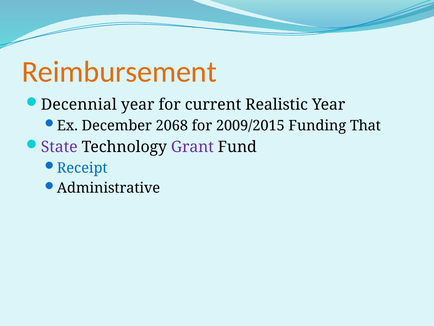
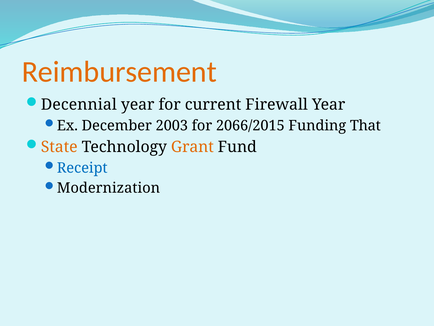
Realistic: Realistic -> Firewall (277, 105)
2068: 2068 -> 2003 (172, 125)
2009/2015: 2009/2015 -> 2066/2015 (250, 125)
State colour: purple -> orange (59, 147)
Grant colour: purple -> orange (192, 147)
Administrative: Administrative -> Modernization (108, 188)
